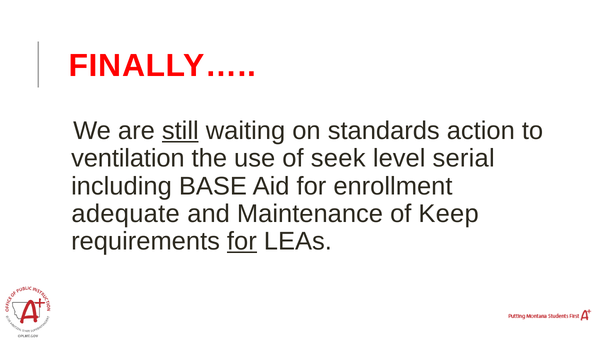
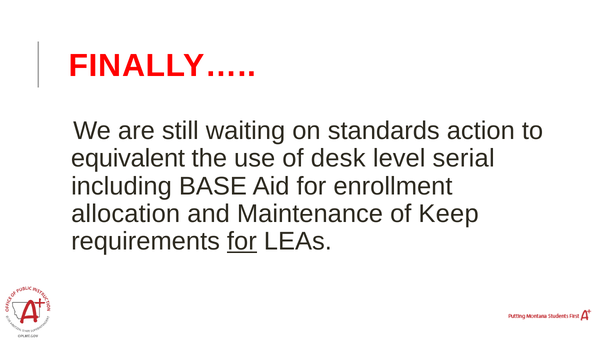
still underline: present -> none (180, 131)
ventilation: ventilation -> equivalent (128, 158)
seek: seek -> desk (338, 158)
adequate: adequate -> allocation (126, 214)
